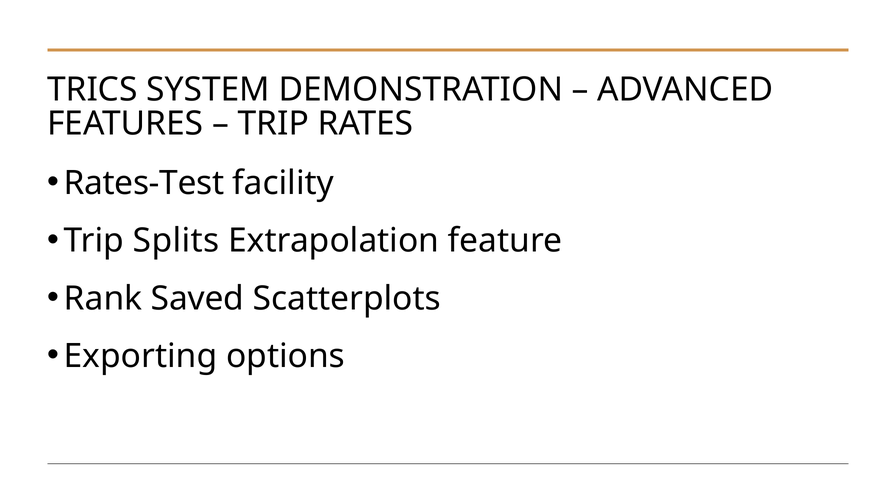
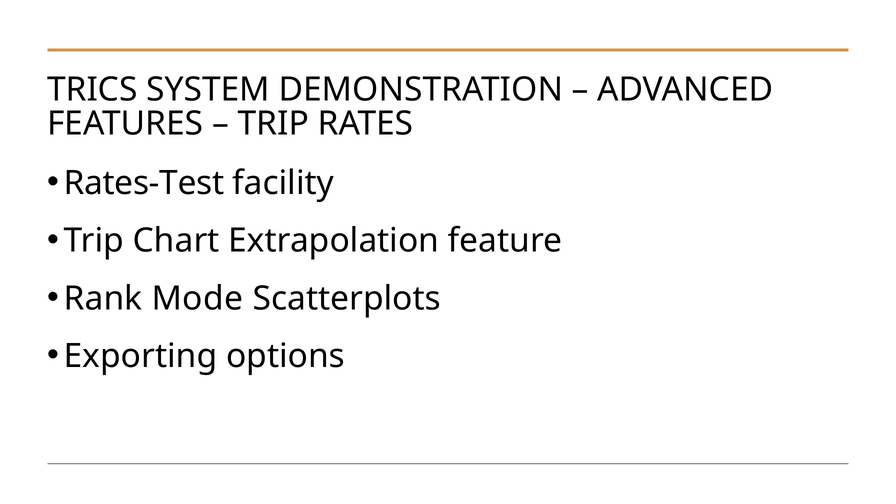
Splits: Splits -> Chart (176, 241)
Saved: Saved -> Mode (197, 298)
